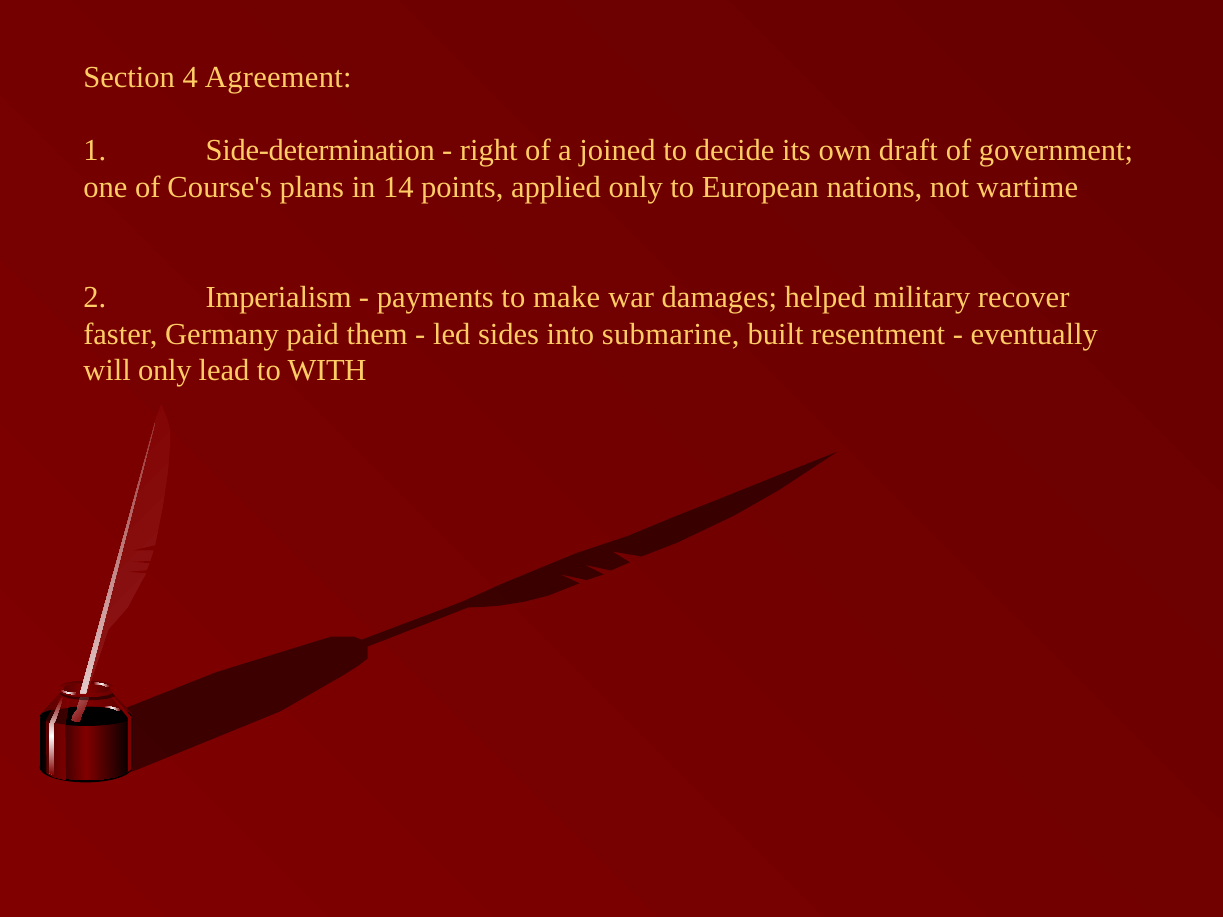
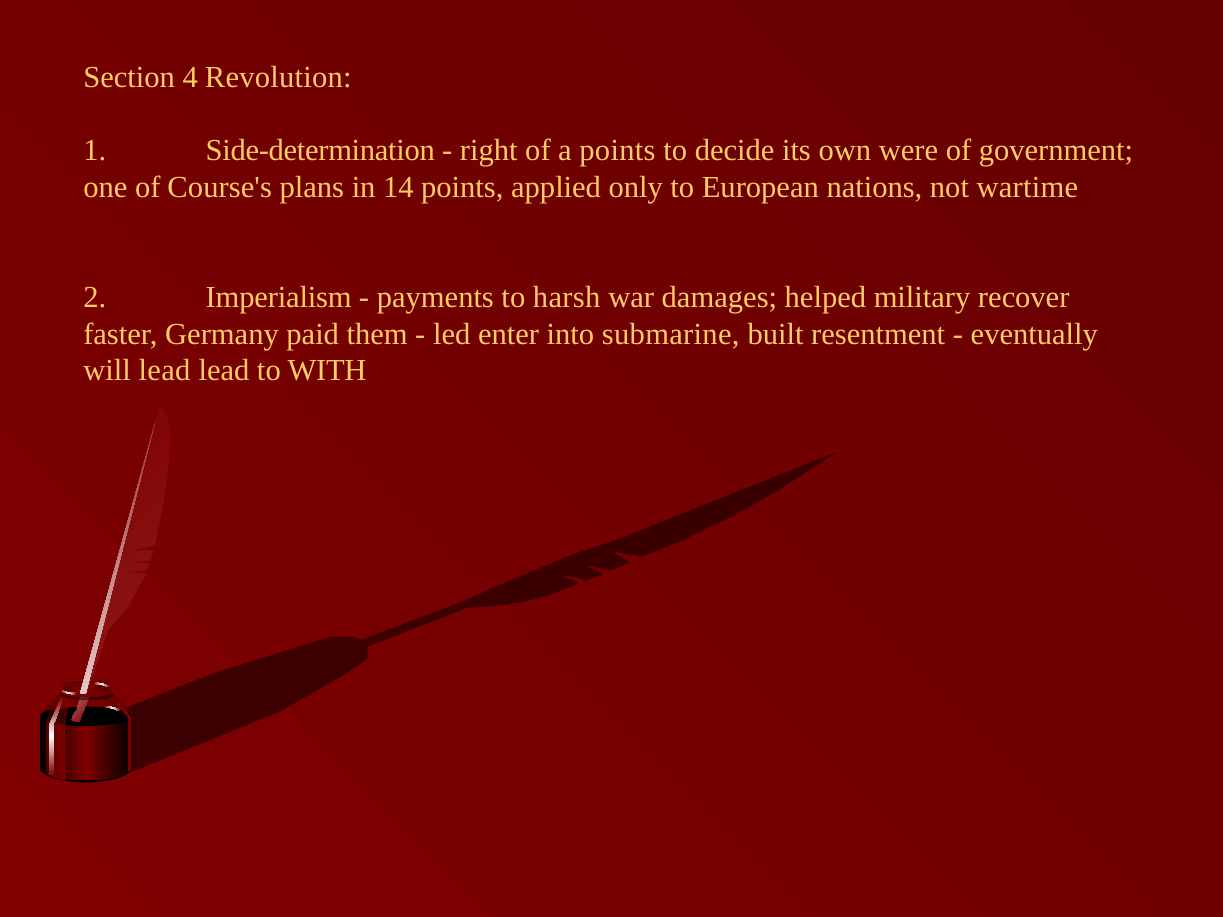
Agreement: Agreement -> Revolution (278, 77)
a joined: joined -> points (617, 151)
draft: draft -> were (908, 151)
make: make -> harsh (567, 298)
sides: sides -> enter (509, 334)
will only: only -> lead (165, 371)
